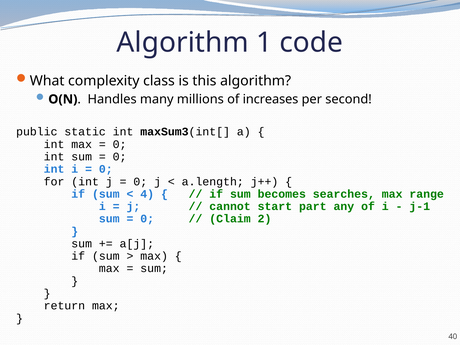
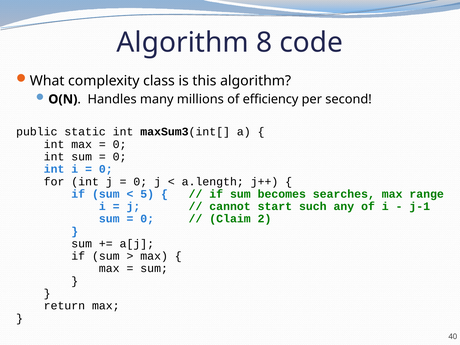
1: 1 -> 8 (264, 43)
increases: increases -> efficiency (271, 99)
4: 4 -> 5 (147, 194)
part: part -> such (313, 206)
